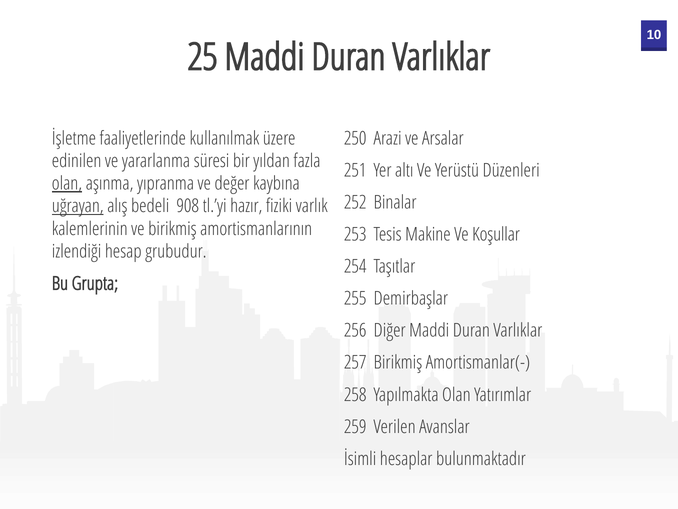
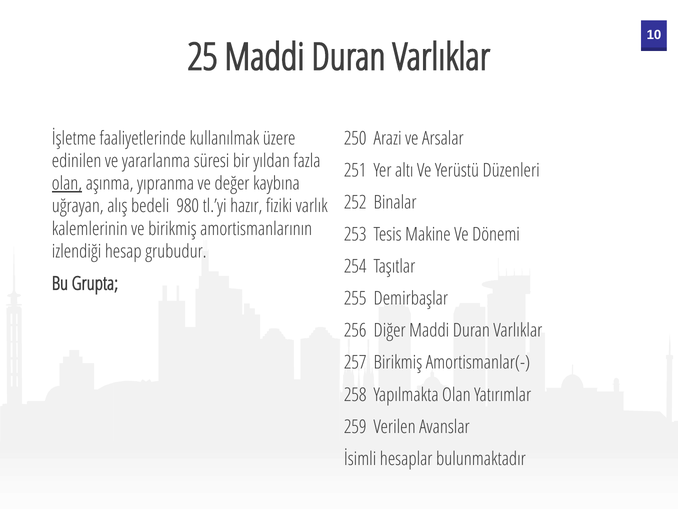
uğrayan underline: present -> none (78, 206)
908: 908 -> 980 (188, 206)
Koşullar: Koşullar -> Dönemi (496, 234)
